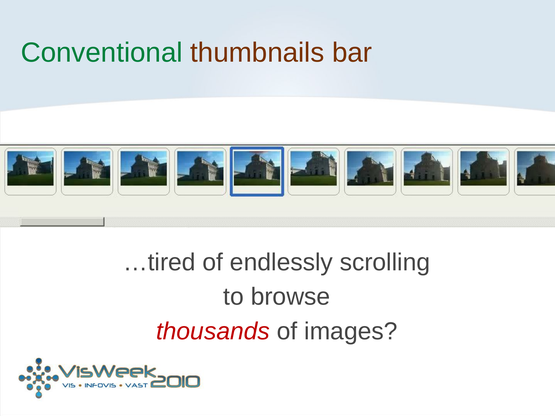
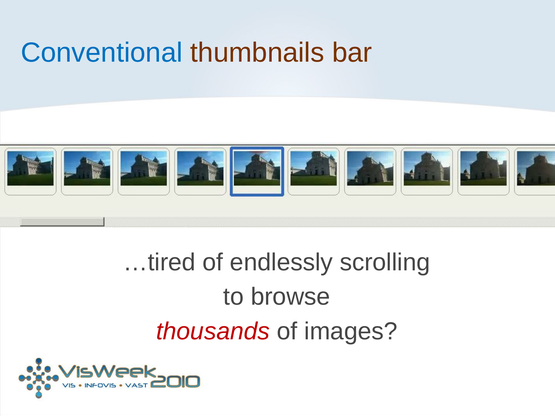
Conventional colour: green -> blue (102, 53)
